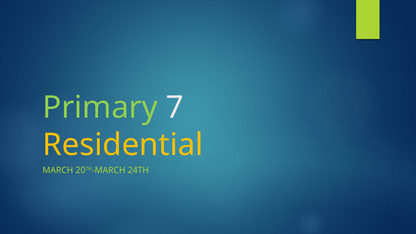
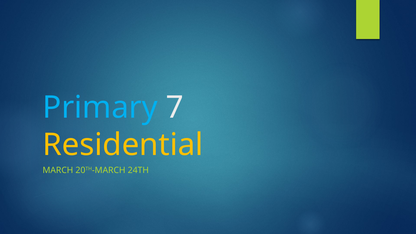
Primary colour: light green -> light blue (100, 107)
